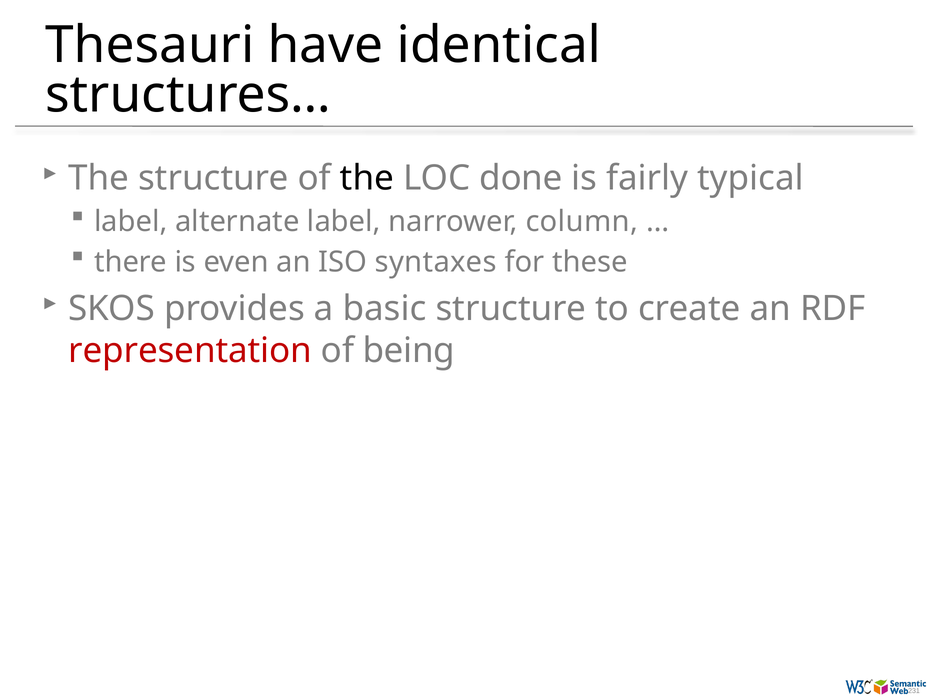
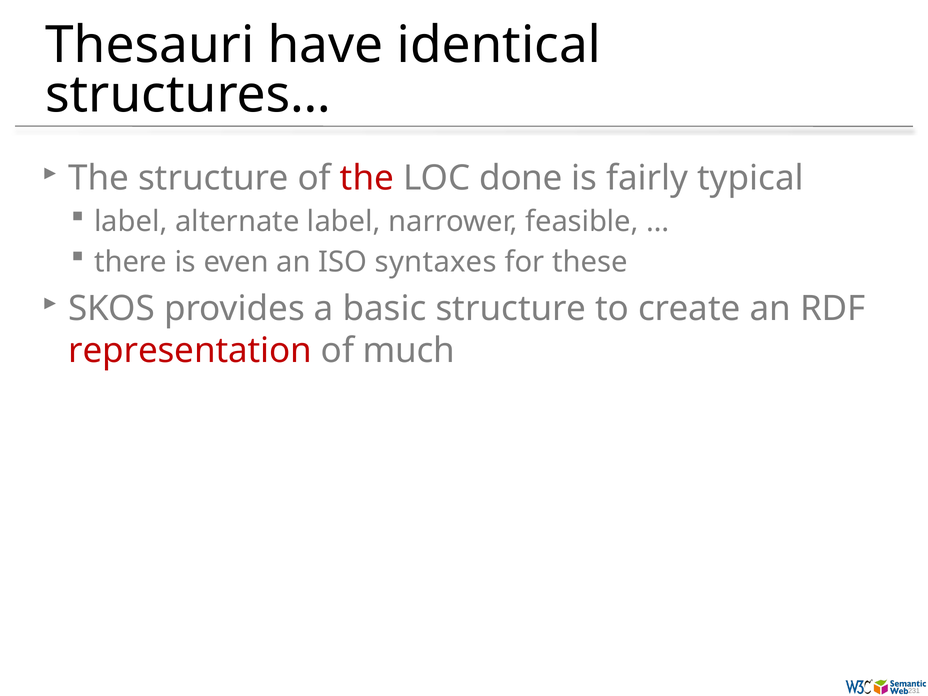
the colour: black -> red (367, 178)
column: column -> feasible (582, 222)
being: being -> much (409, 351)
